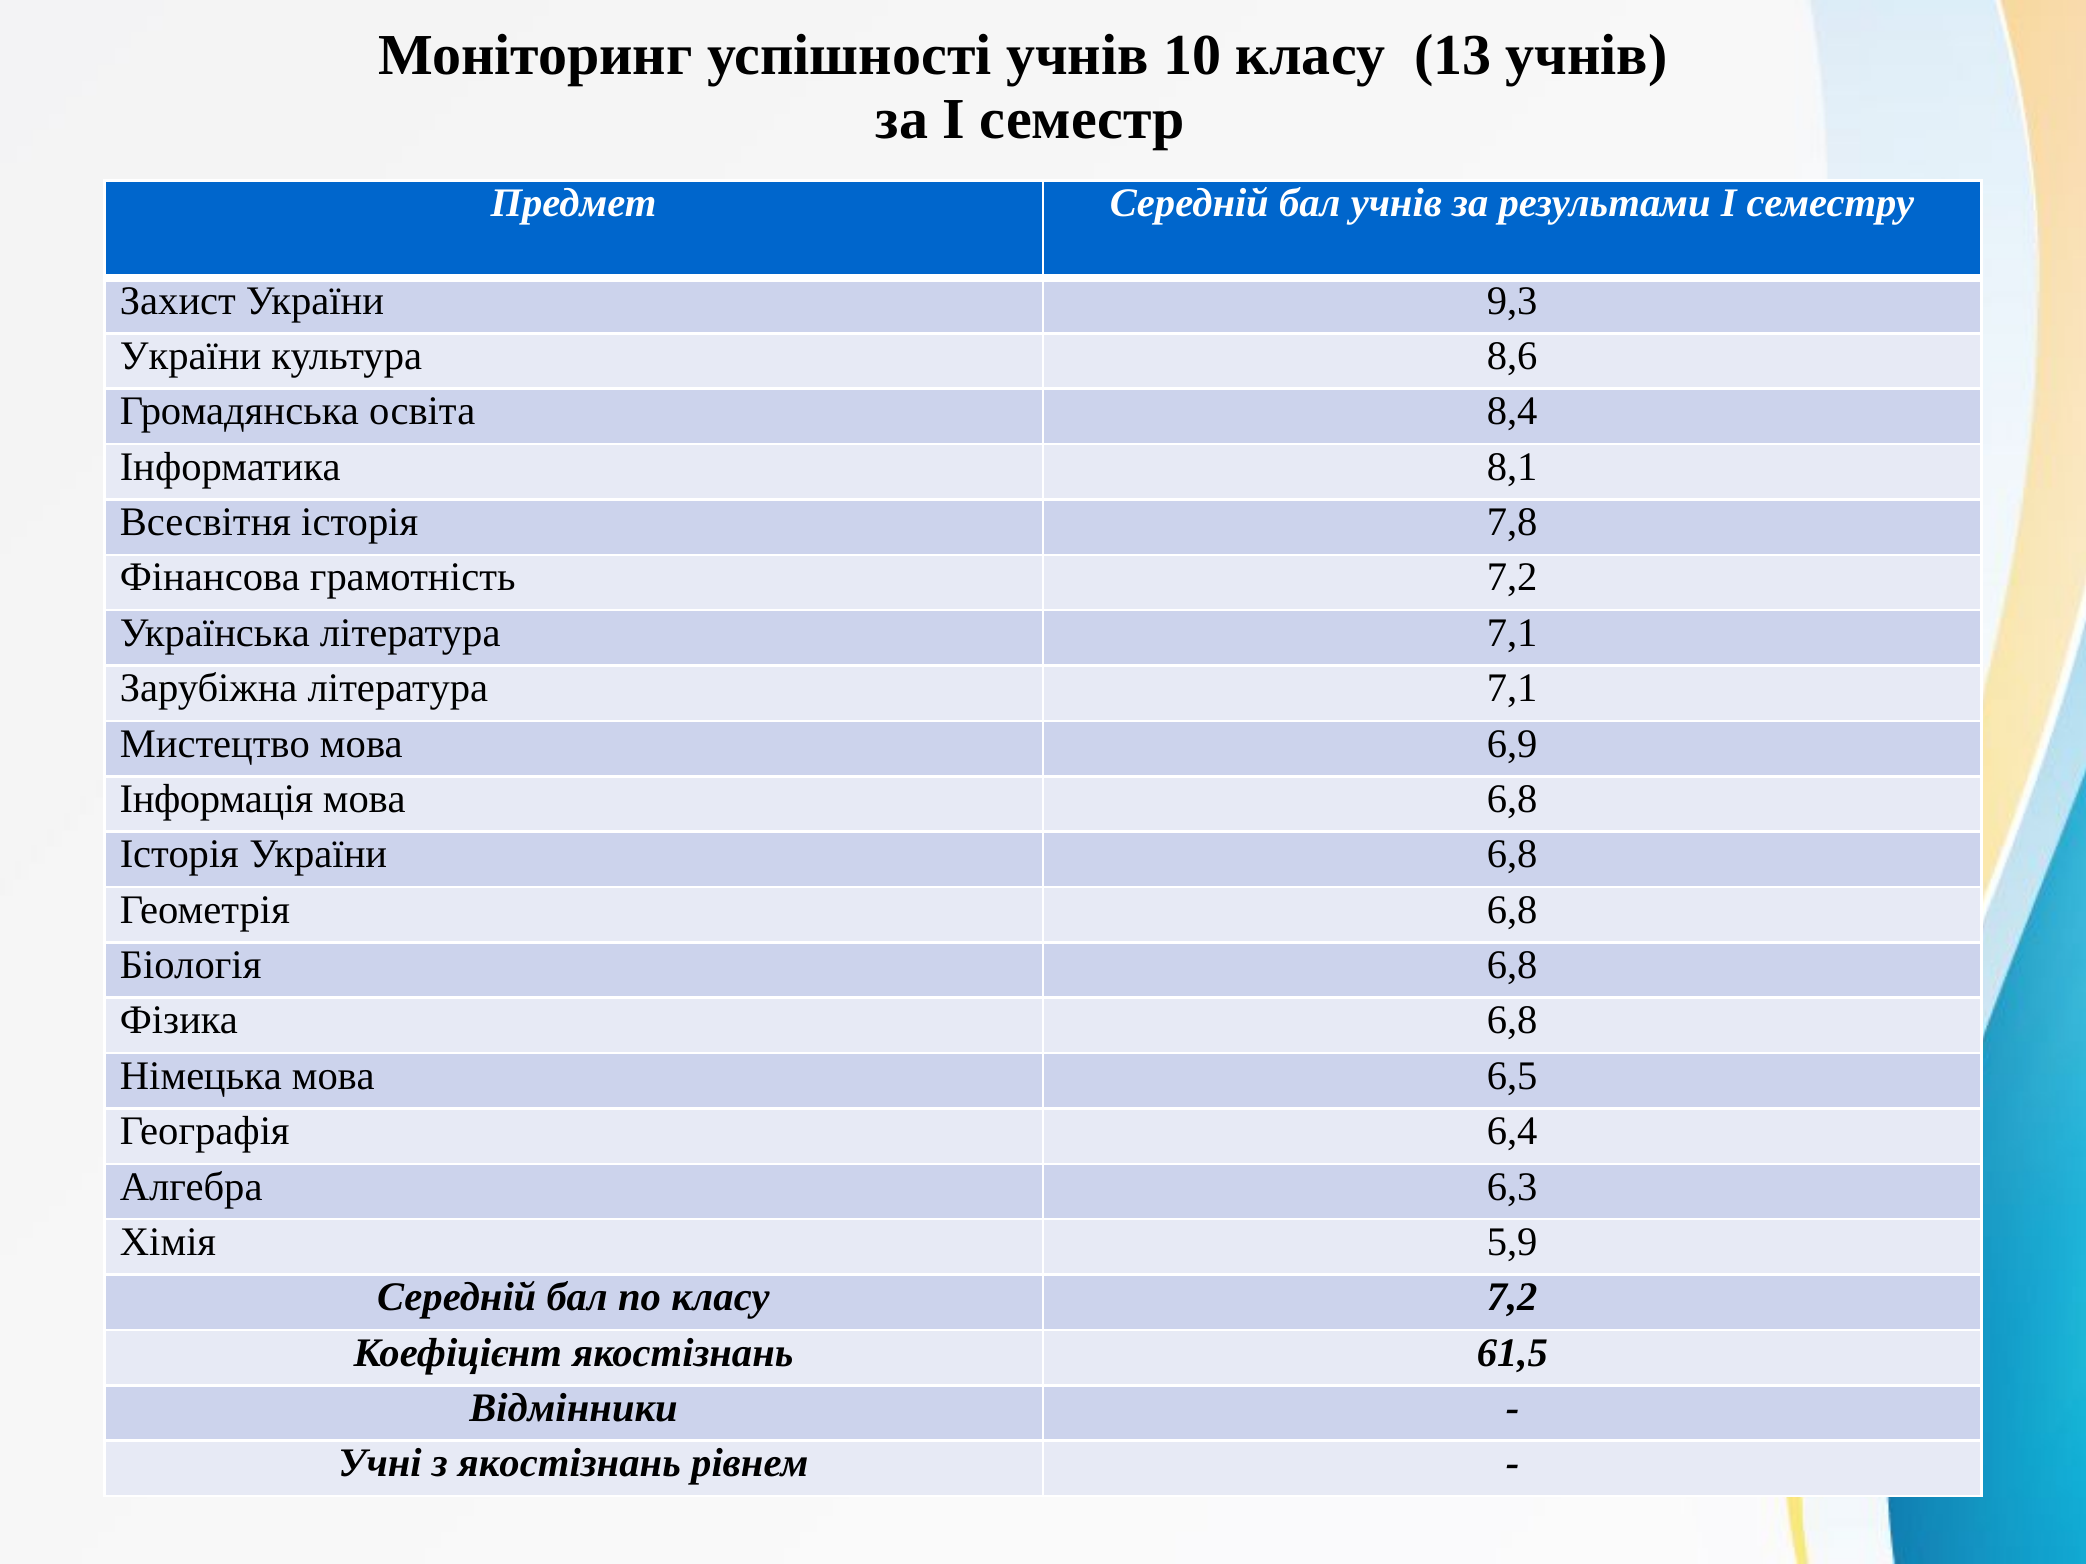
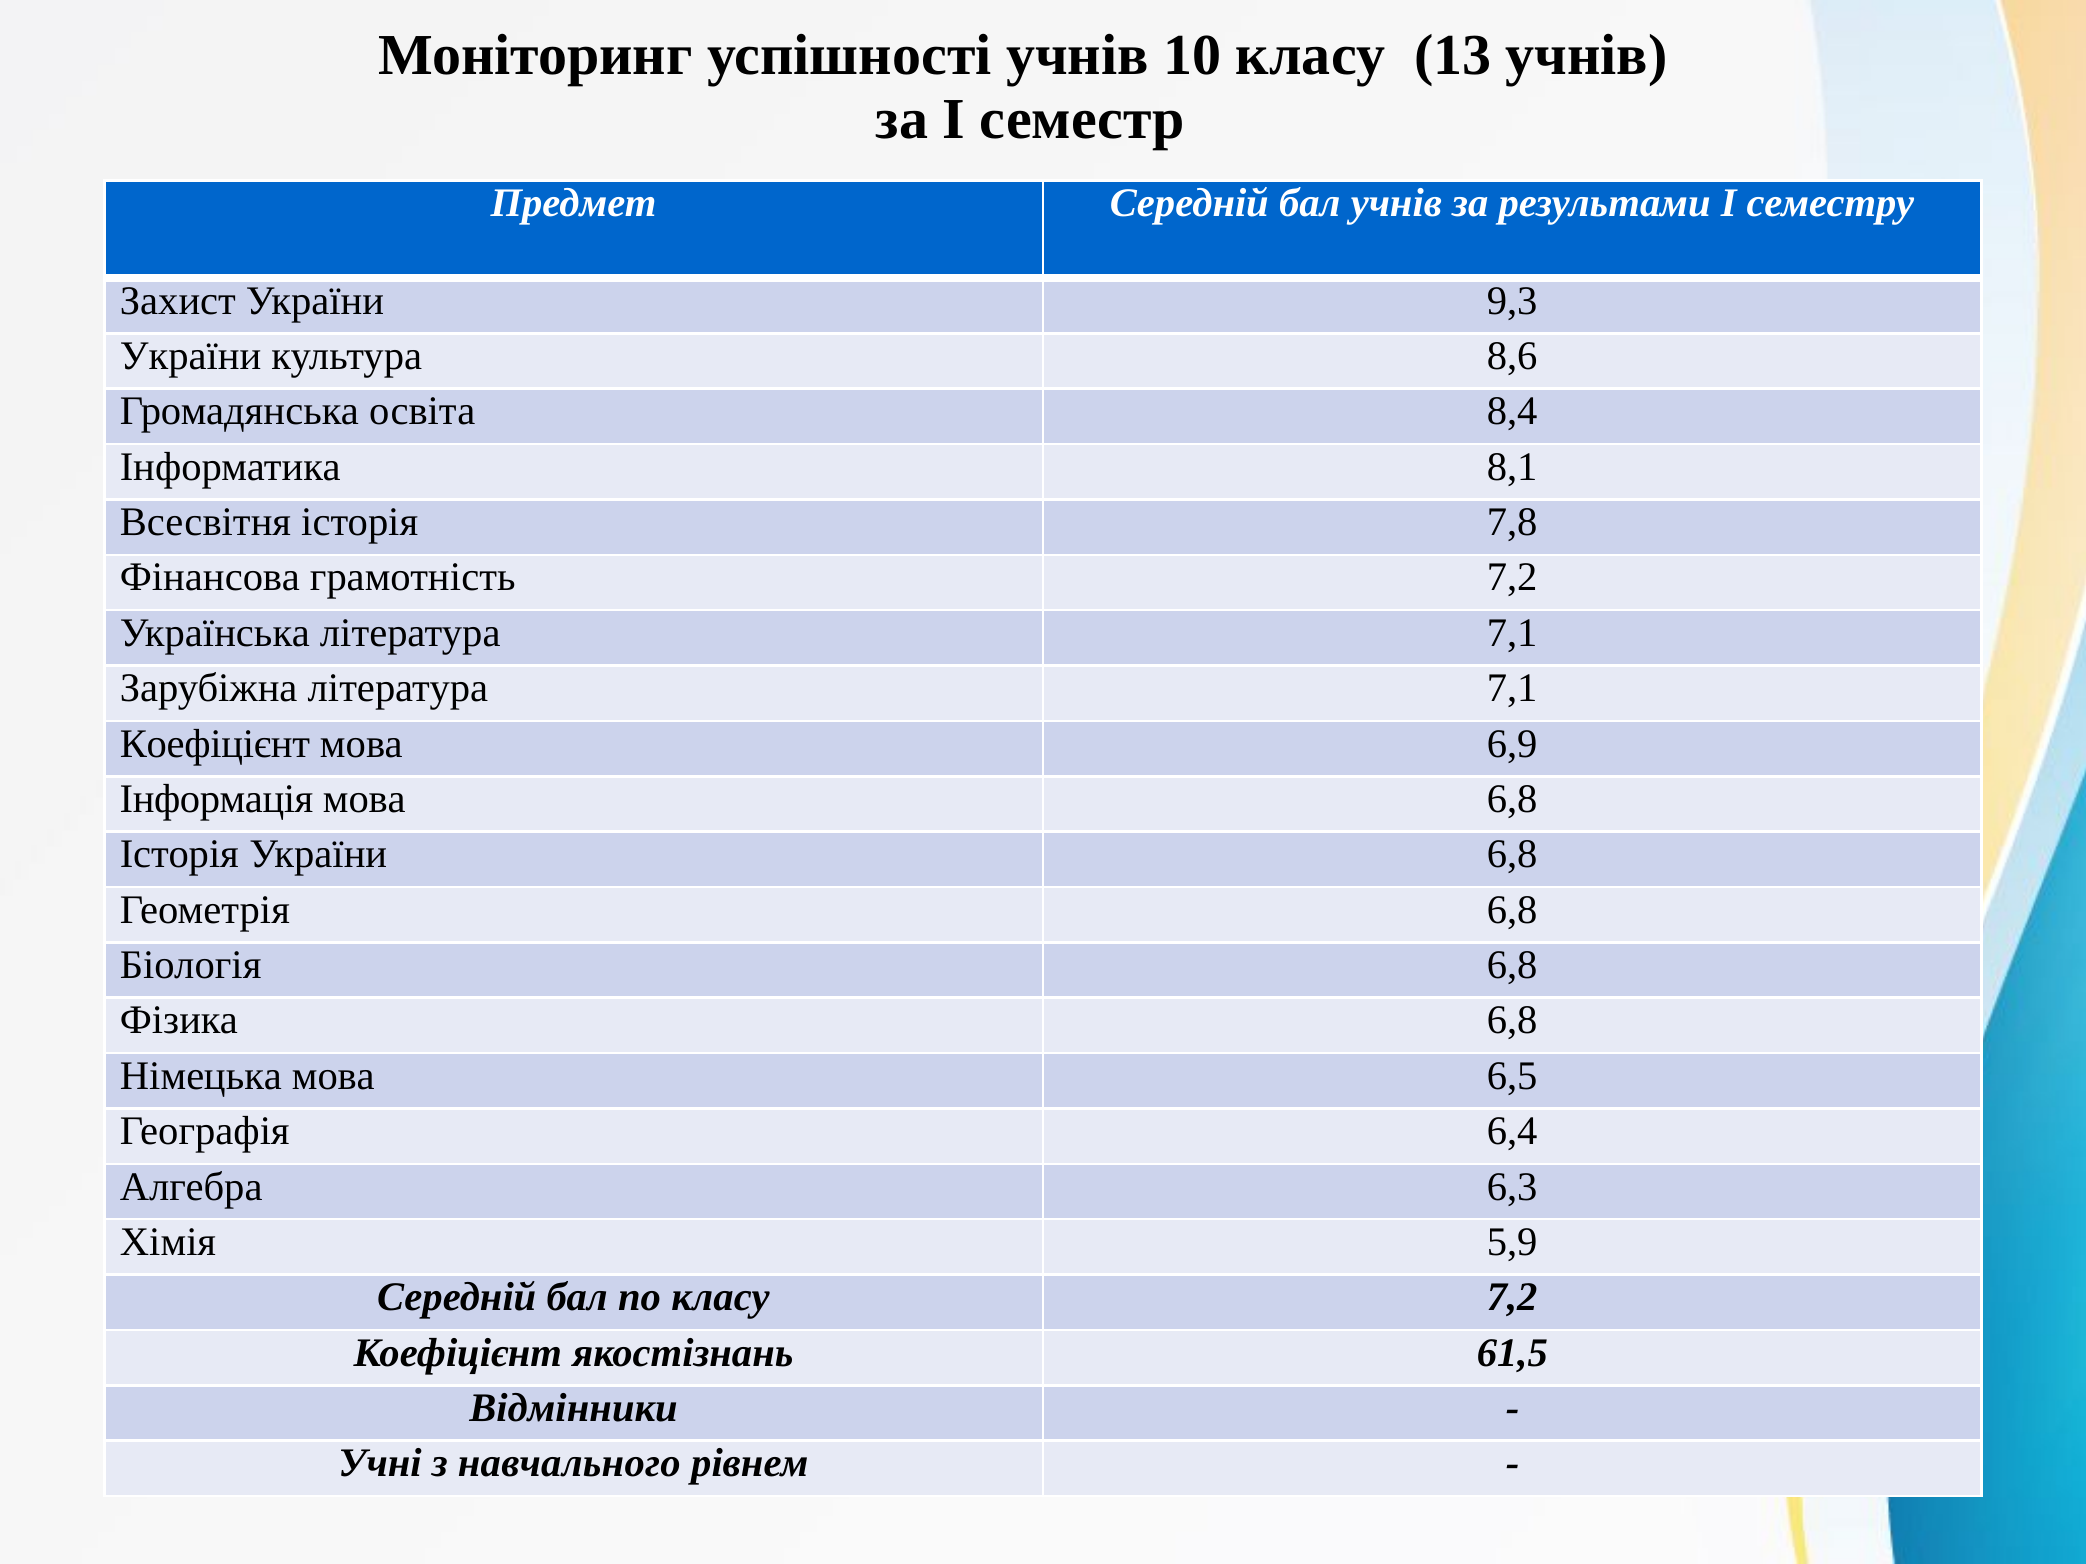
Мистецтво: Мистецтво -> Коефіцієнт (215, 744)
з якостізнань: якостізнань -> навчального (569, 1464)
